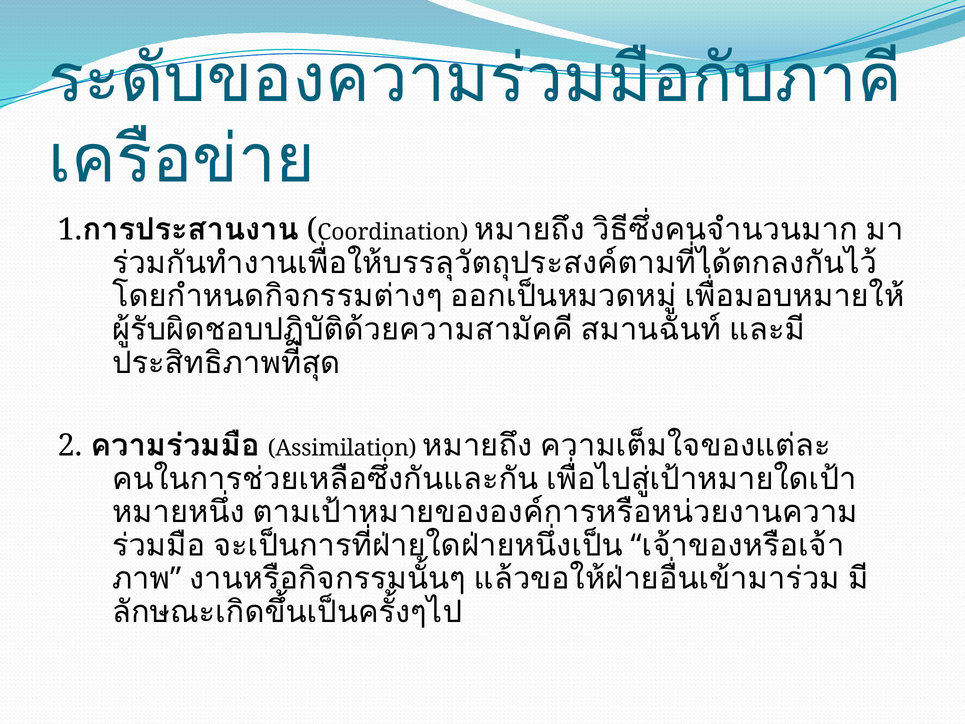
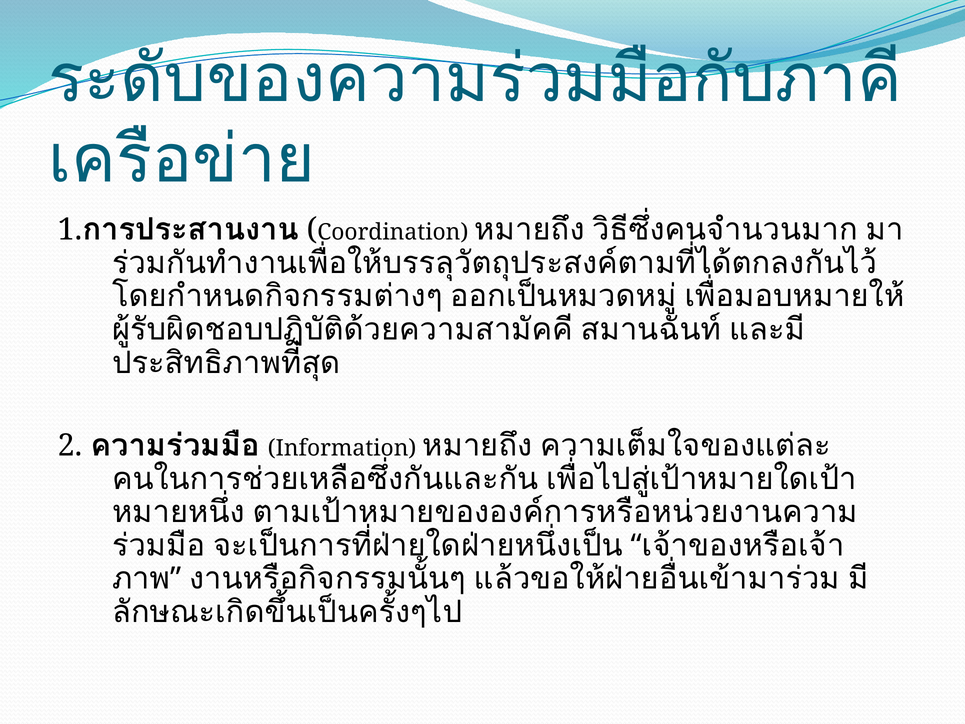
Assimilation: Assimilation -> Information (342, 448)
